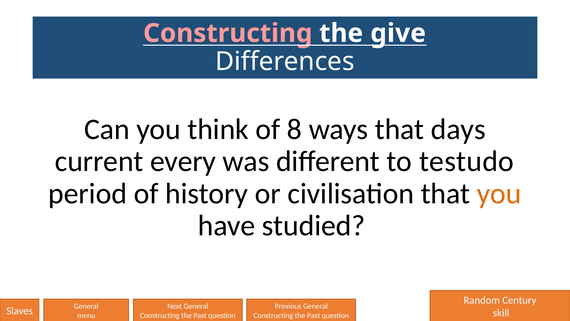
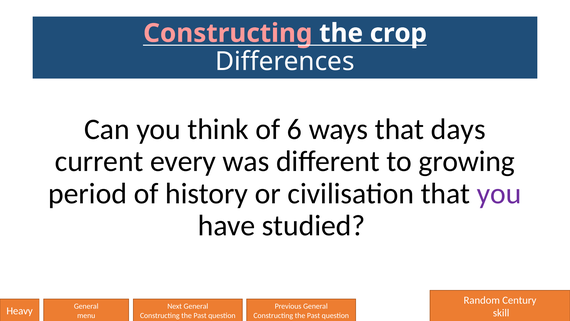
give: give -> crop (398, 33)
8: 8 -> 6 (294, 129)
testudo: testudo -> growing (467, 161)
you colour: orange -> purple (499, 193)
Slaves: Slaves -> Heavy (20, 311)
